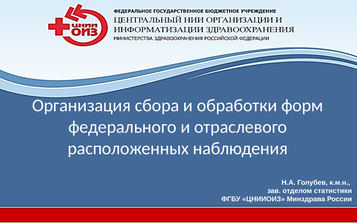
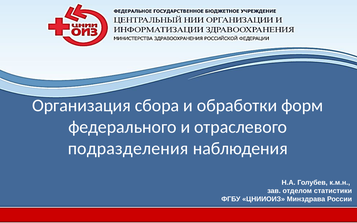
расположенных: расположенных -> подразделения (128, 148)
